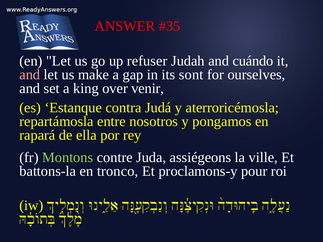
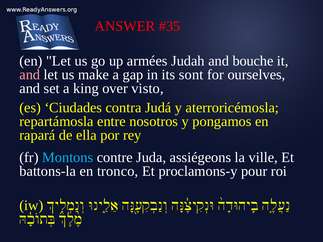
refuser: refuser -> armées (147, 61)
cuándo: cuándo -> bouche (253, 61)
venir: venir -> visto (148, 89)
Estanque: Estanque -> Ciudades (73, 108)
Montons colour: light green -> light blue (68, 158)
